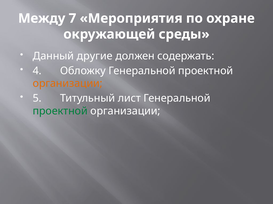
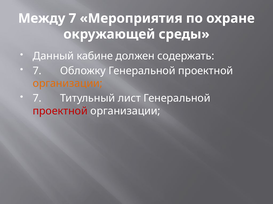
другие: другие -> кабине (95, 56)
4: 4 -> 7 (37, 71)
5: 5 -> 7 (37, 99)
проектной colour: green -> red (60, 111)
